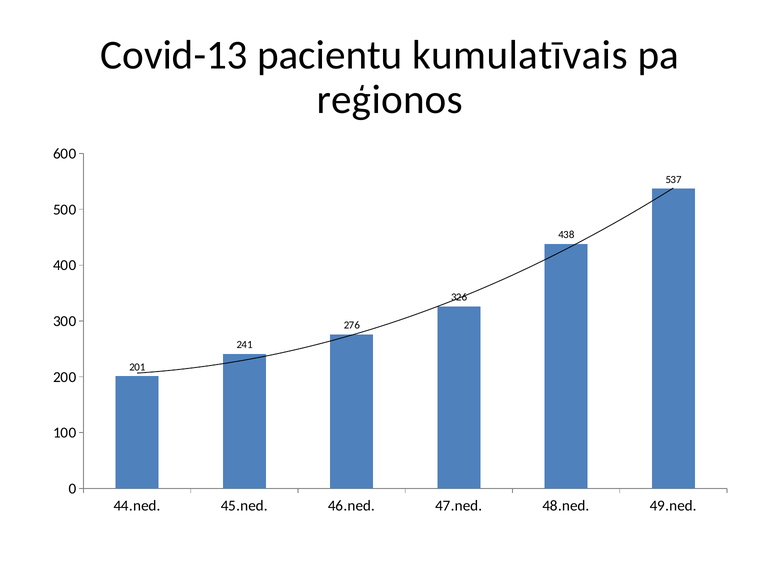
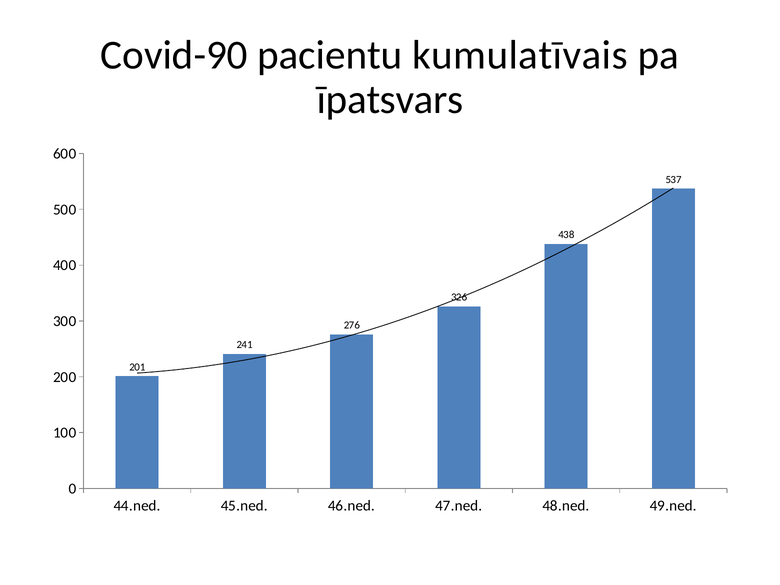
Covid-13: Covid-13 -> Covid-90 (174, 55)
reģionos: reģionos -> īpatsvars (390, 100)
